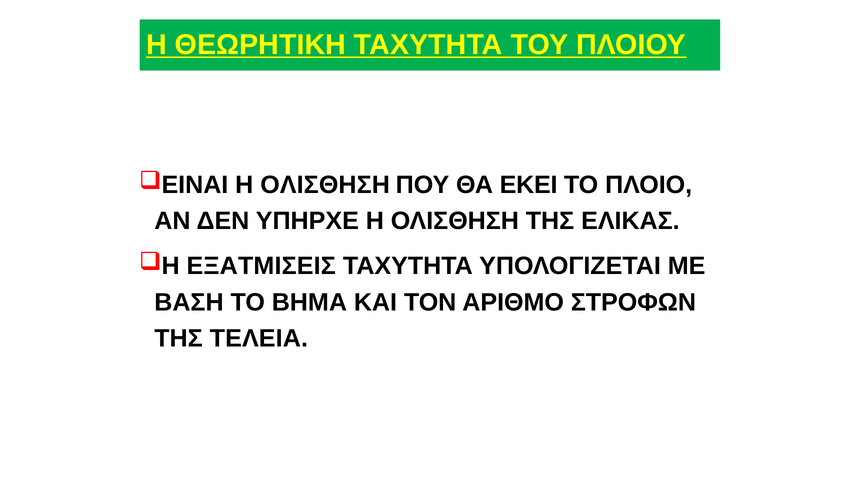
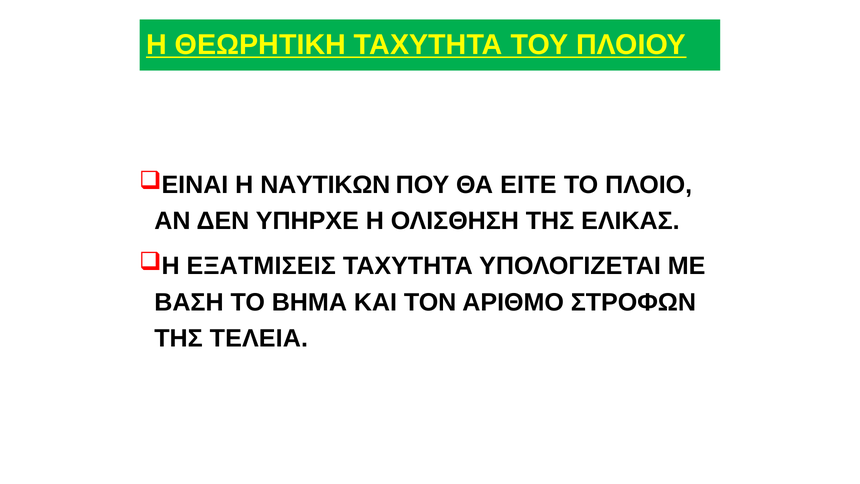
ΟΛΙΣΘΗΣΗ: ΟΛΙΣΘΗΣΗ -> ΝΑΥΤΙΚΩΝ (325, 185)
ΕΚΕΙ: ΕΚΕΙ -> ΕΙΤΕ (528, 185)
